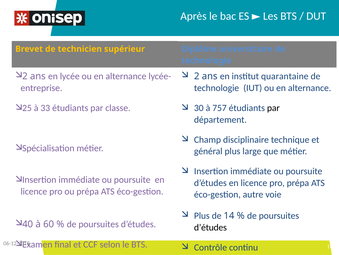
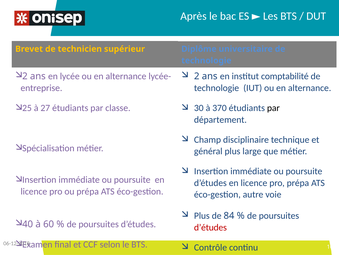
quarantaine: quarantaine -> comptabilité (285, 76)
33: 33 -> 27 (45, 108)
757: 757 -> 370 (219, 108)
14: 14 -> 84 (229, 215)
d’études colour: black -> red (210, 227)
